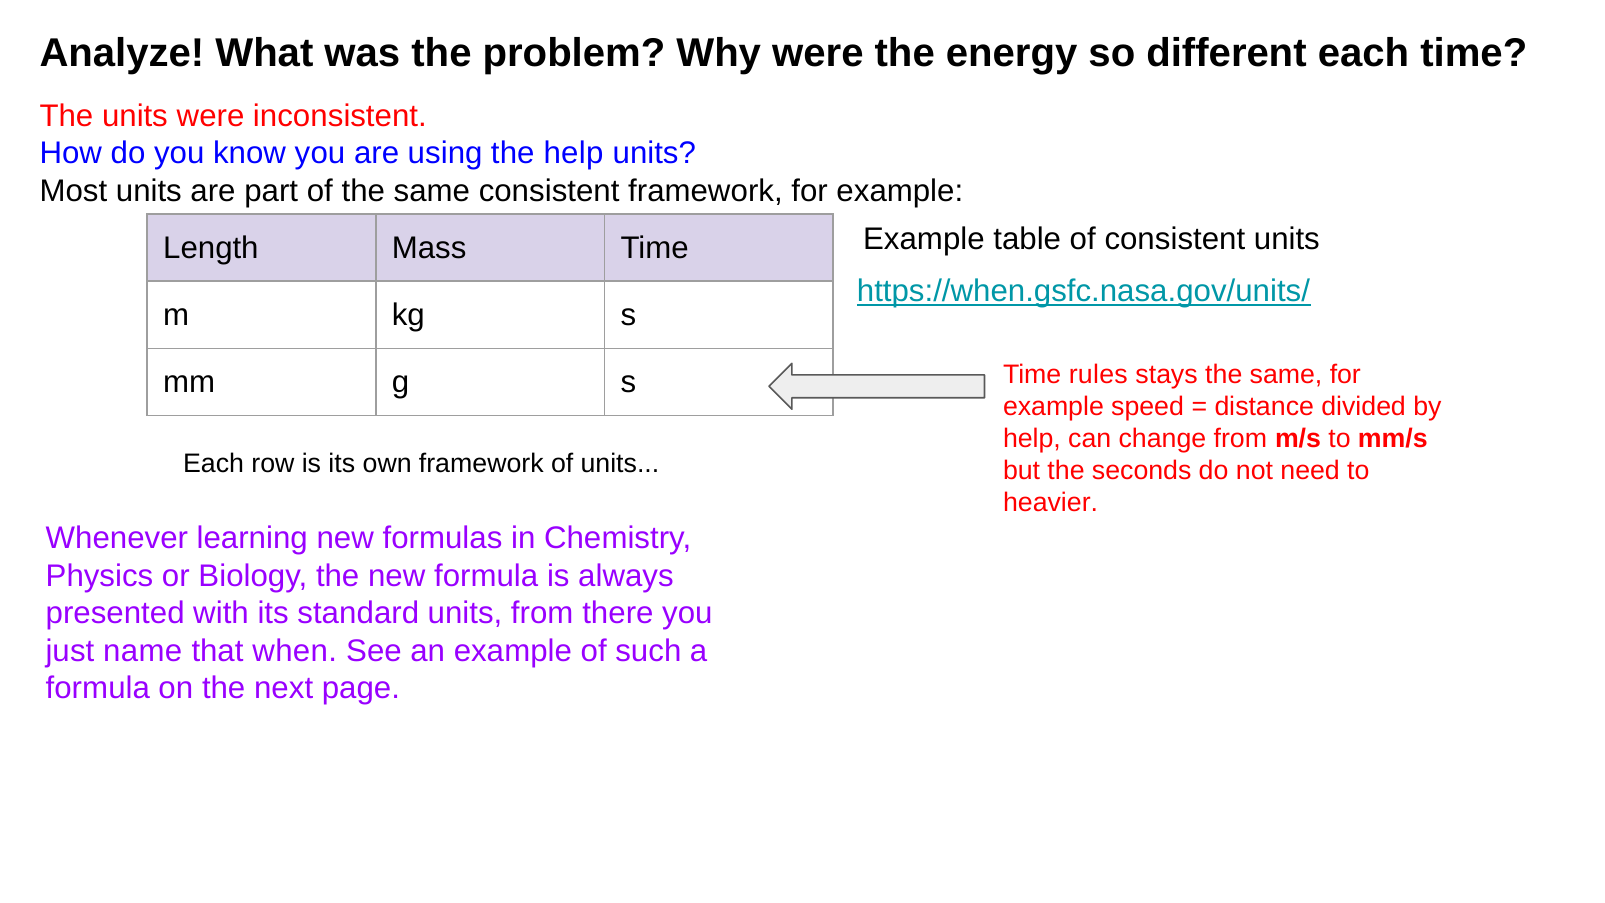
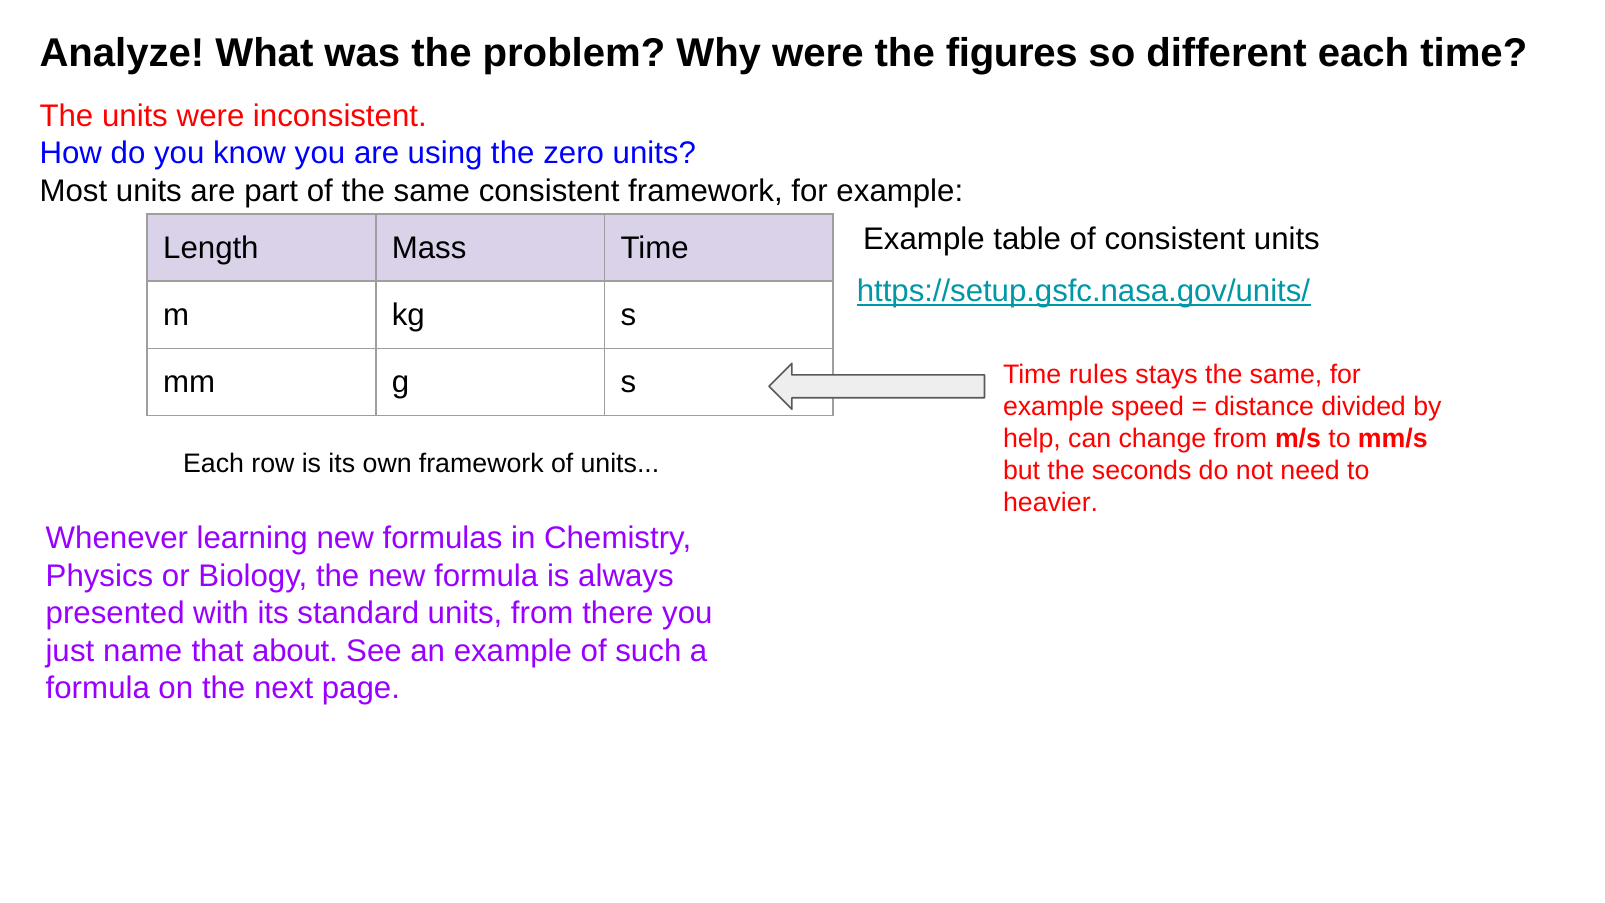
energy: energy -> figures (1012, 53)
the help: help -> zero (574, 153)
https://when.gsfc.nasa.gov/units/: https://when.gsfc.nasa.gov/units/ -> https://setup.gsfc.nasa.gov/units/ (1083, 291)
when: when -> about (295, 651)
